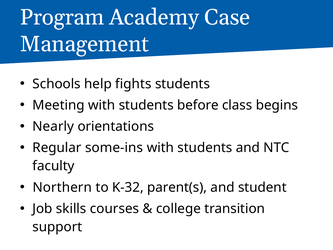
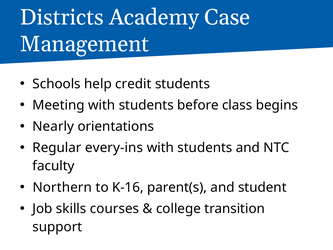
Program: Program -> Districts (62, 17)
fights: fights -> credit (133, 84)
some-ins: some-ins -> every-ins (114, 148)
K-32: K-32 -> K-16 (128, 187)
